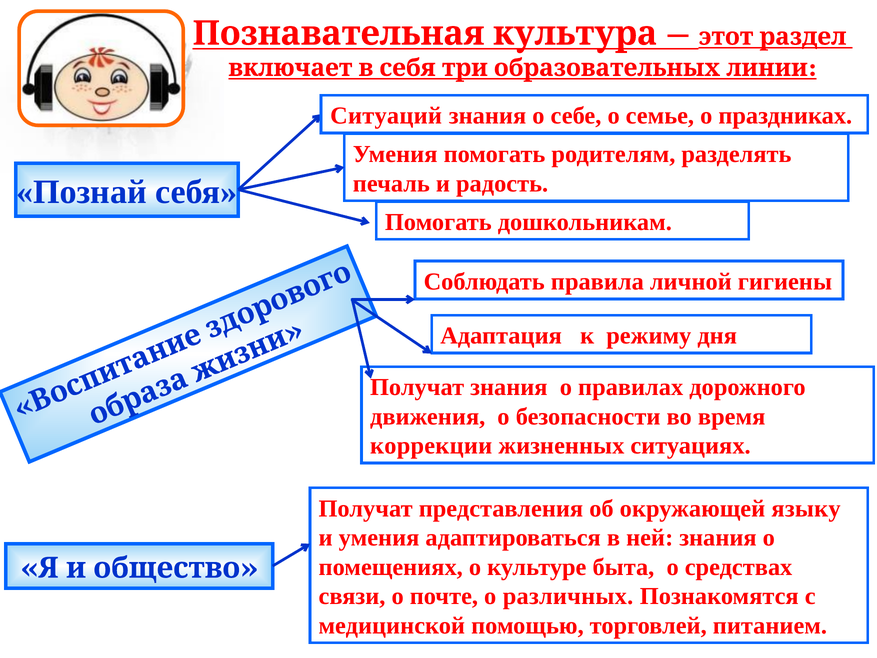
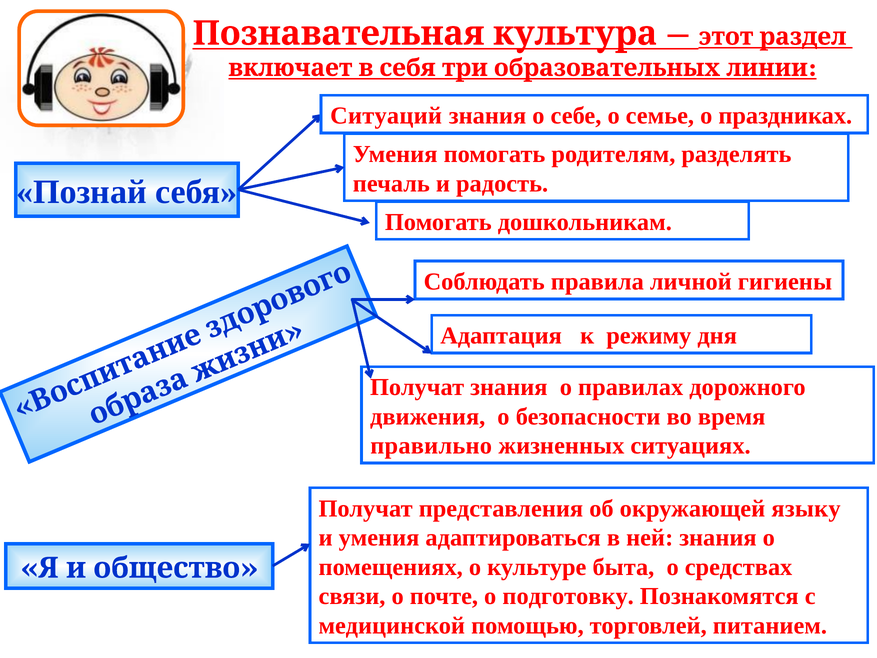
коррекции: коррекции -> правильно (431, 446)
различных: различных -> подготовку (568, 596)
